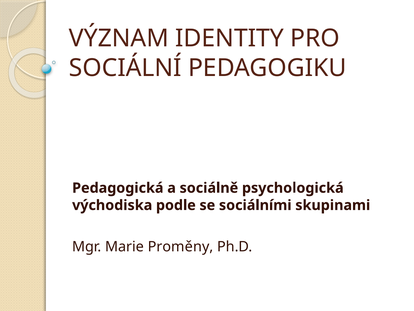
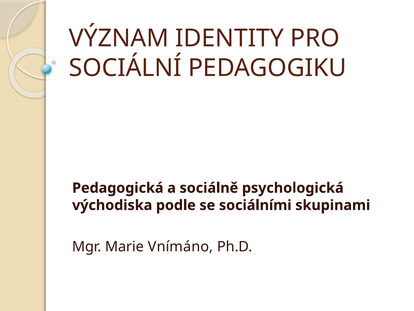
Proměny: Proměny -> Vnímáno (181, 246)
